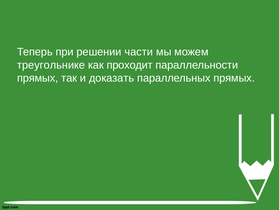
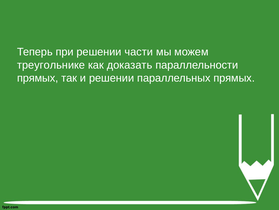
проходит: проходит -> доказать (130, 65)
и доказать: доказать -> решении (112, 78)
